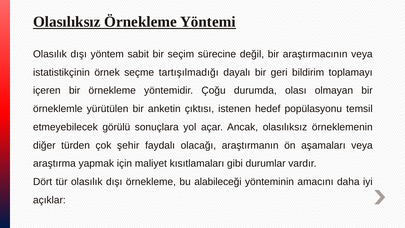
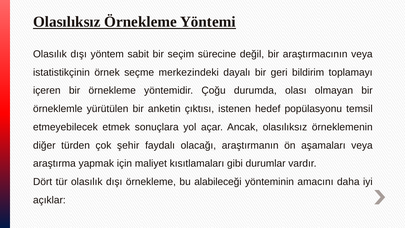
tartışılmadığı: tartışılmadığı -> merkezindeki (189, 72)
görülü: görülü -> etmek (116, 127)
